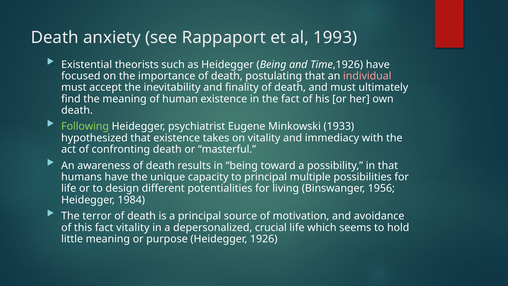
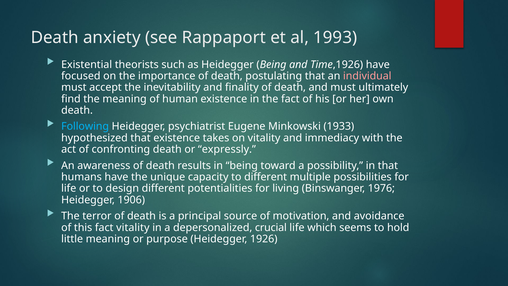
Following colour: light green -> light blue (85, 126)
masterful: masterful -> expressly (227, 149)
to principal: principal -> different (266, 177)
1956: 1956 -> 1976 (381, 188)
1984: 1984 -> 1906 (131, 200)
